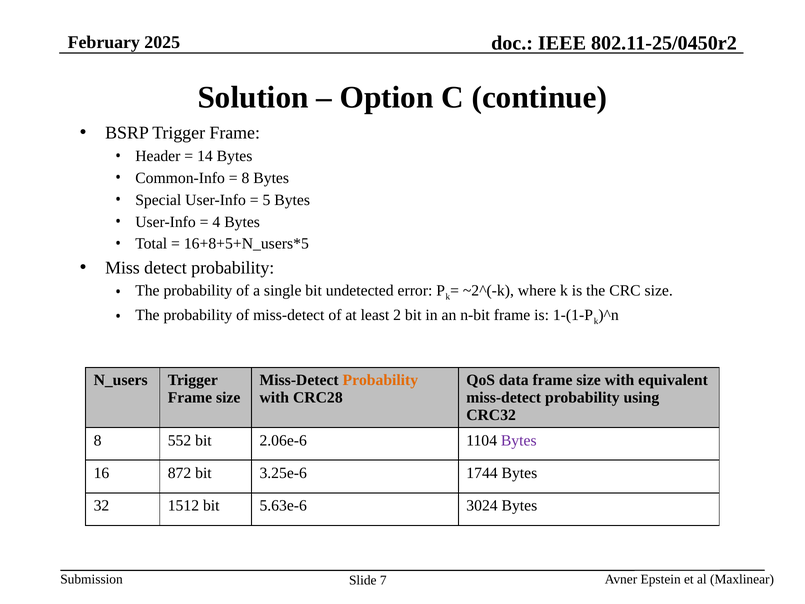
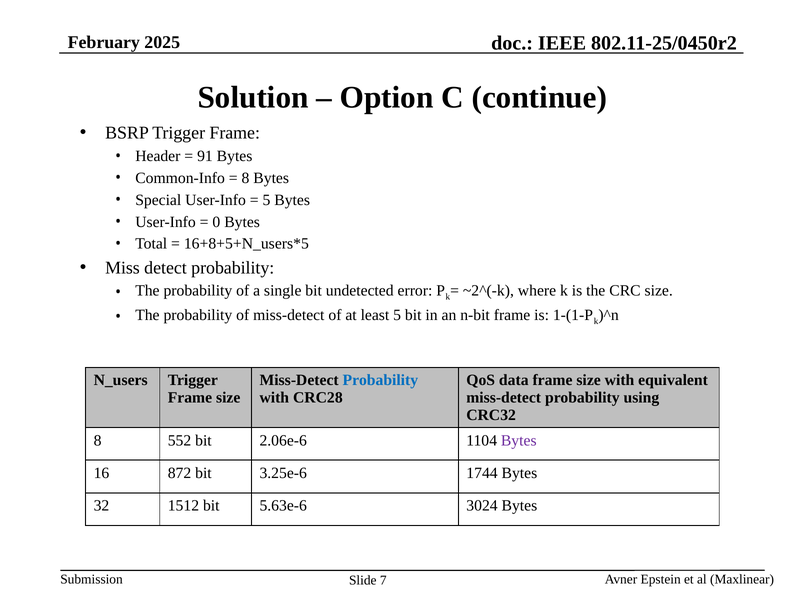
14: 14 -> 91 (205, 156)
4: 4 -> 0 (216, 222)
least 2: 2 -> 5 (397, 315)
Probability colour: orange -> blue (380, 380)
